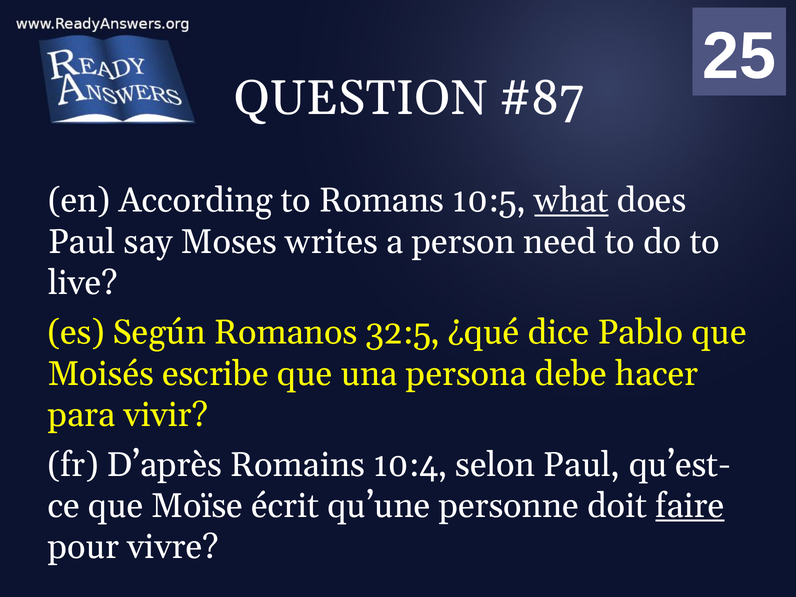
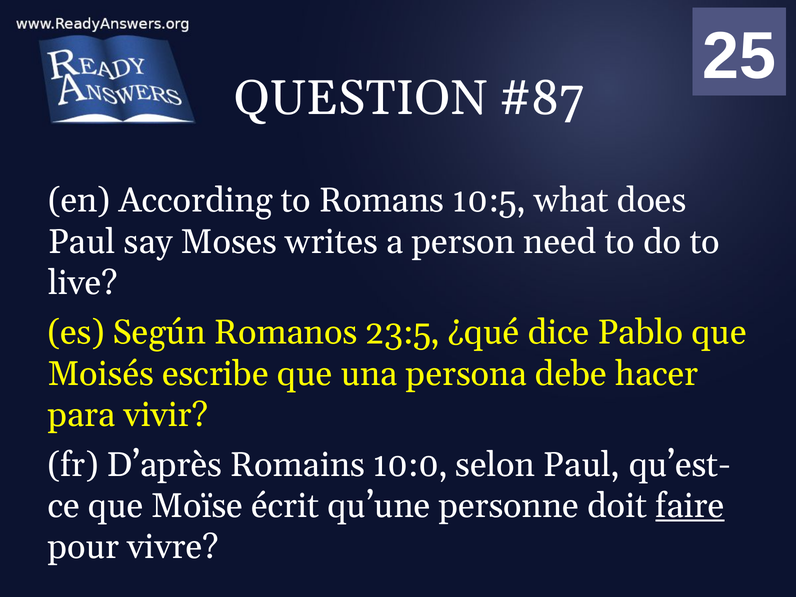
what underline: present -> none (572, 201)
32:5: 32:5 -> 23:5 (403, 333)
10:4: 10:4 -> 10:0 (410, 465)
